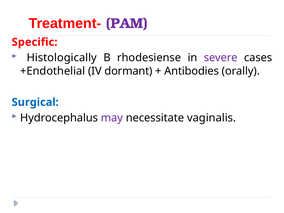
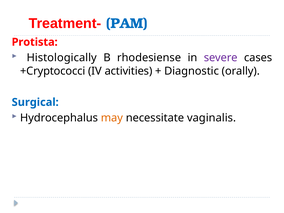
PAM colour: purple -> blue (127, 23)
Specific: Specific -> Protista (35, 42)
+Endothelial: +Endothelial -> +Cryptococci (53, 71)
dormant: dormant -> activities (128, 71)
Antibodies: Antibodies -> Diagnostic (192, 71)
may colour: purple -> orange (112, 118)
